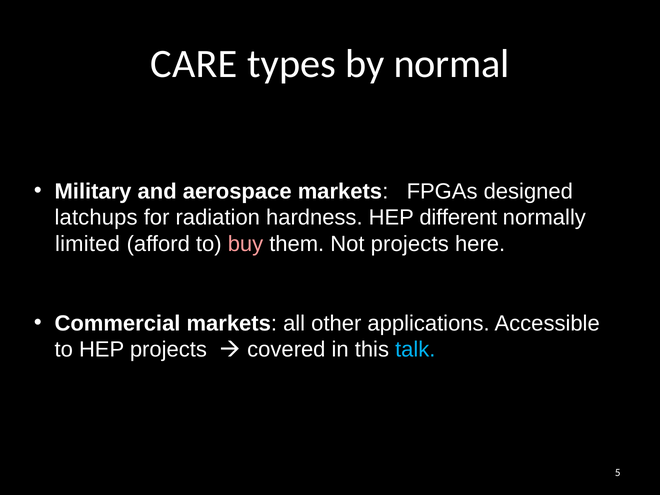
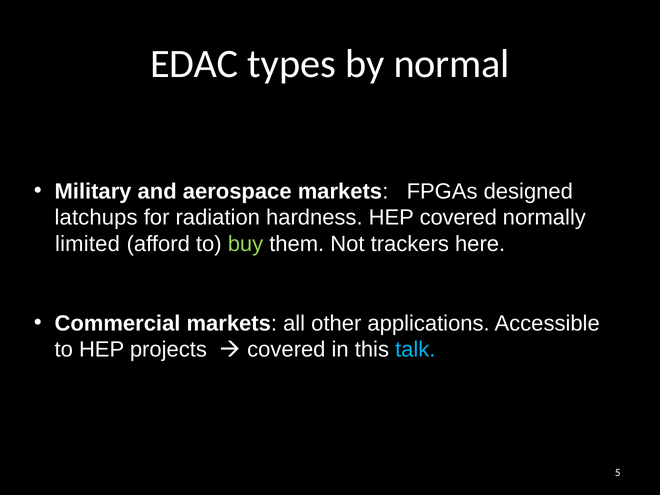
CARE: CARE -> EDAC (194, 64)
HEP different: different -> covered (458, 218)
buy colour: pink -> light green (245, 244)
Not projects: projects -> trackers (410, 244)
